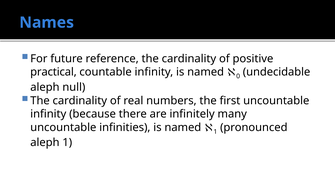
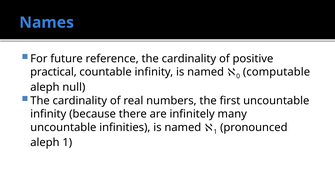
undecidable: undecidable -> computable (277, 72)
